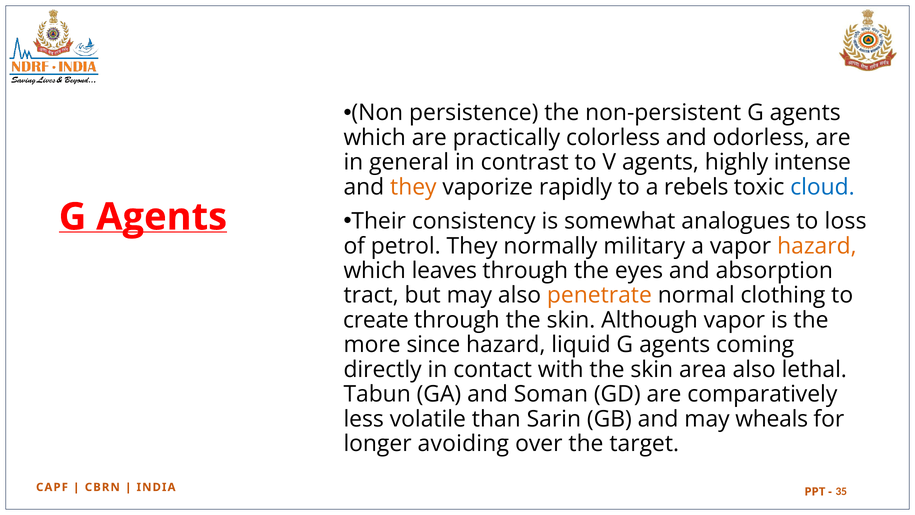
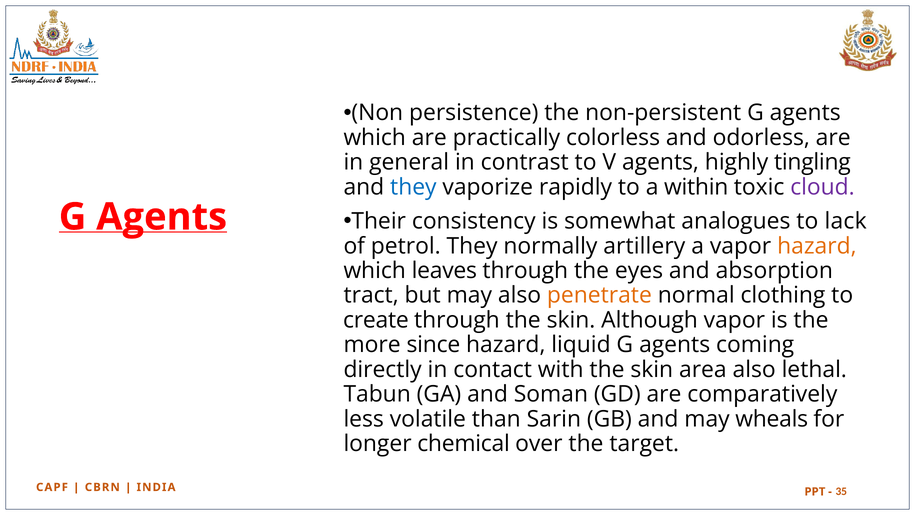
intense: intense -> tingling (812, 162)
they colour: orange -> blue (413, 187)
rebels: rebels -> within (696, 187)
cloud colour: blue -> purple (823, 187)
loss: loss -> lack (846, 221)
military: military -> artillery (644, 246)
avoiding: avoiding -> chemical (464, 443)
